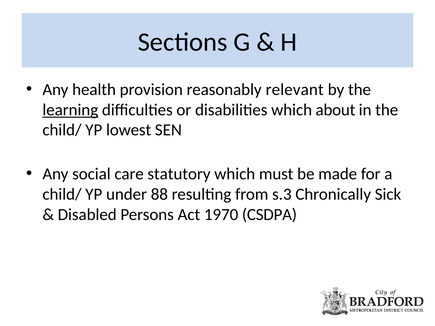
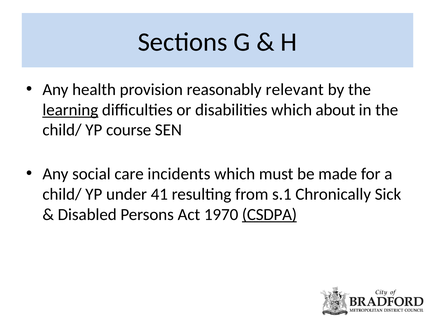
lowest: lowest -> course (129, 130)
statutory: statutory -> incidents (179, 174)
88: 88 -> 41 (159, 194)
s.3: s.3 -> s.1 (282, 194)
CSDPA underline: none -> present (269, 215)
